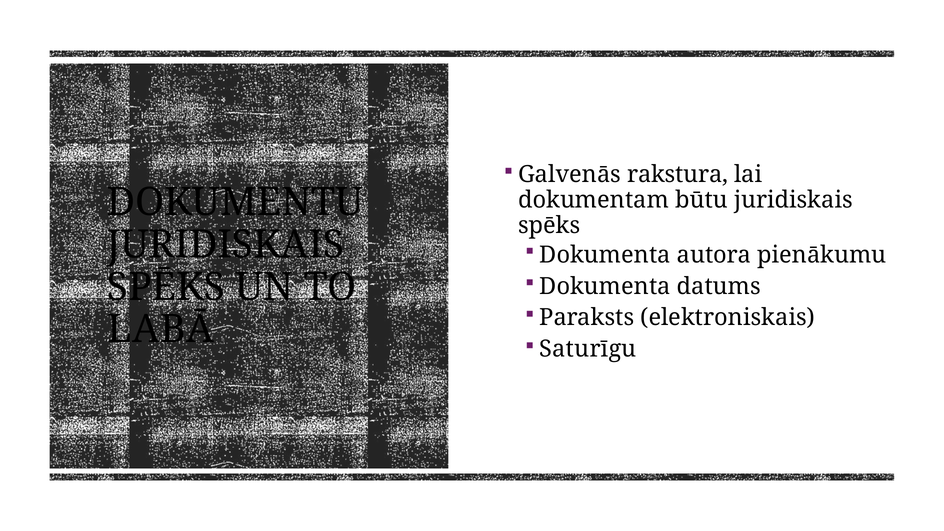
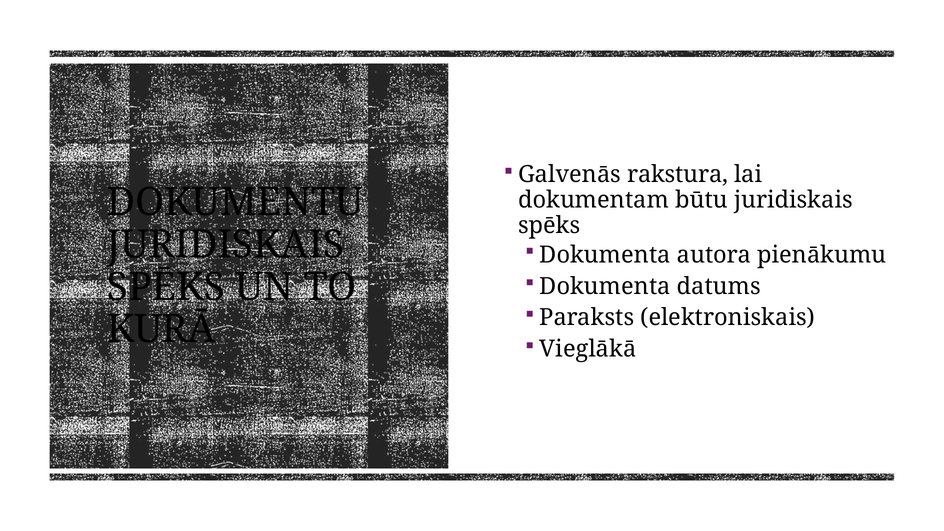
LABĀ: LABĀ -> KURĀ (161, 329)
Saturīgu: Saturīgu -> Vieglākā (588, 349)
